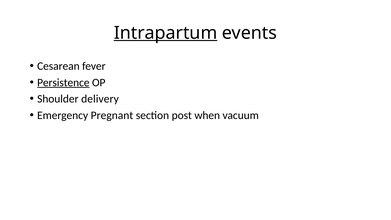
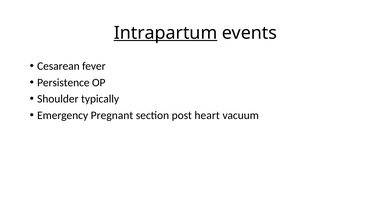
Persistence underline: present -> none (63, 83)
delivery: delivery -> typically (100, 99)
when: when -> heart (207, 115)
